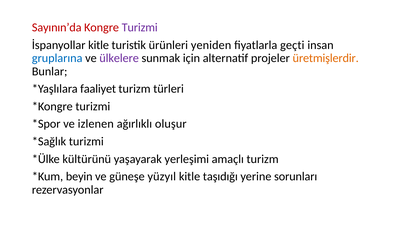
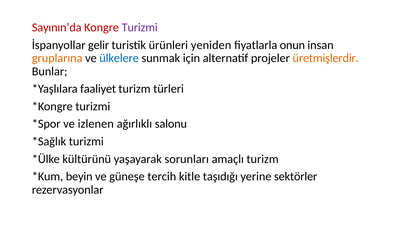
İspanyollar kitle: kitle -> gelir (99, 45)
geçti: geçti -> onun (292, 45)
gruplarına colour: blue -> orange (57, 58)
ülkelere colour: purple -> blue (119, 58)
oluşur: oluşur -> salonu (171, 124)
yerleşimi: yerleşimi -> sorunları (187, 159)
yüzyıl: yüzyıl -> tercih (162, 177)
sorunları: sorunları -> sektörler (296, 177)
